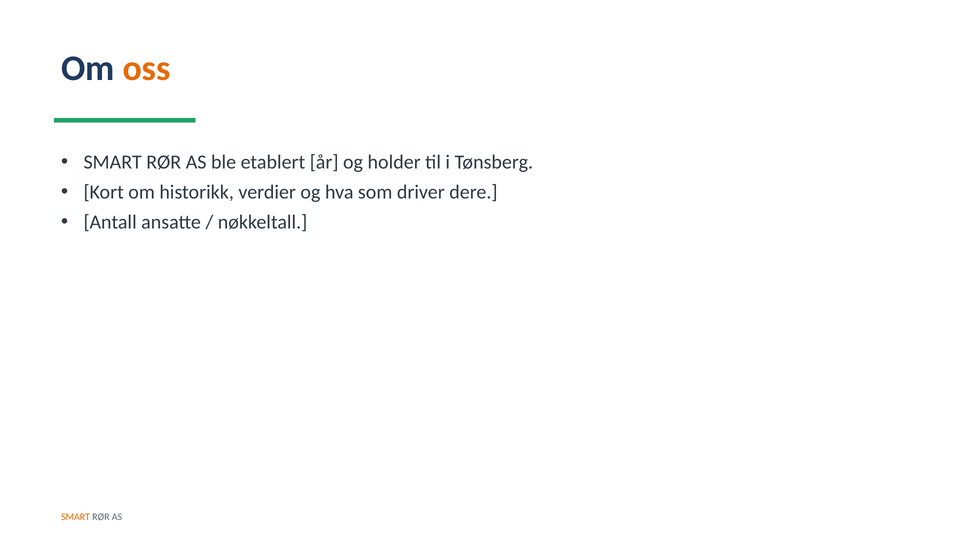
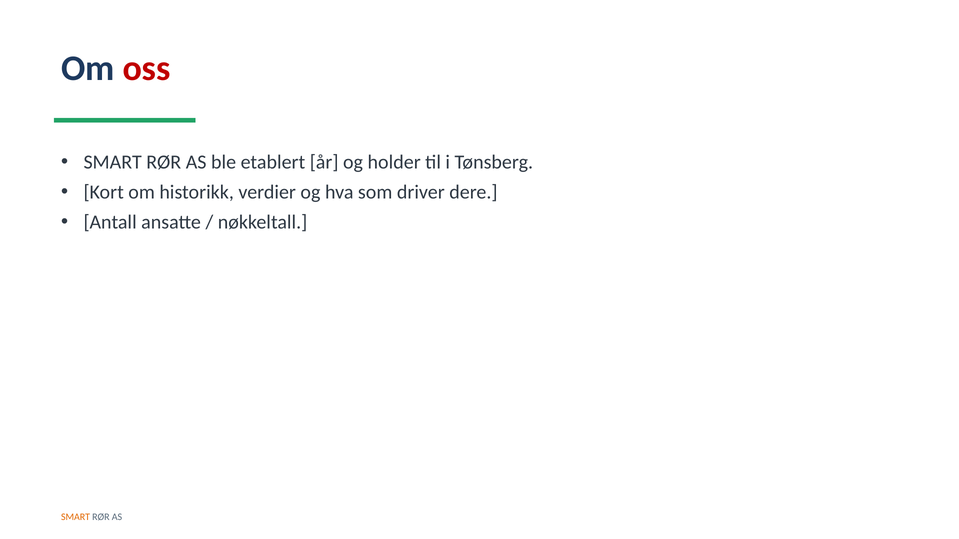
oss colour: orange -> red (147, 68)
